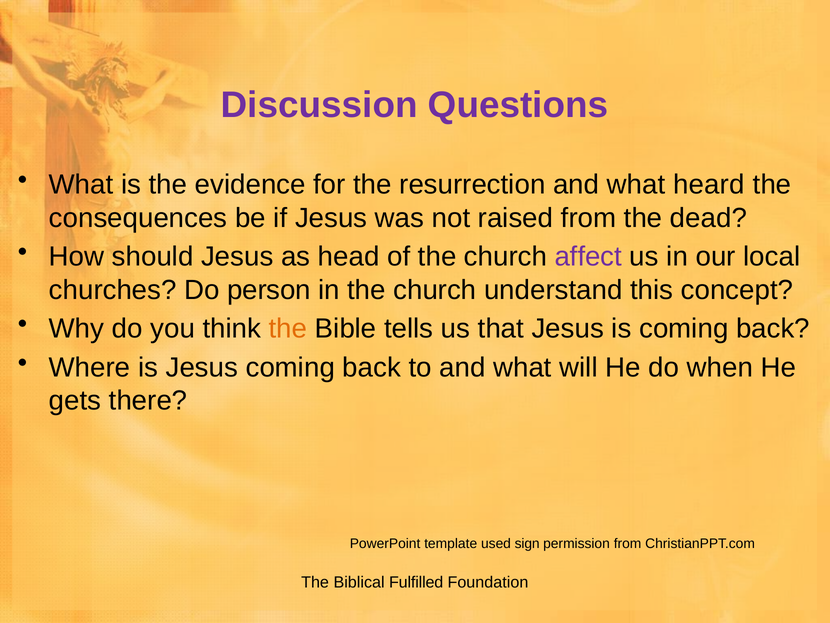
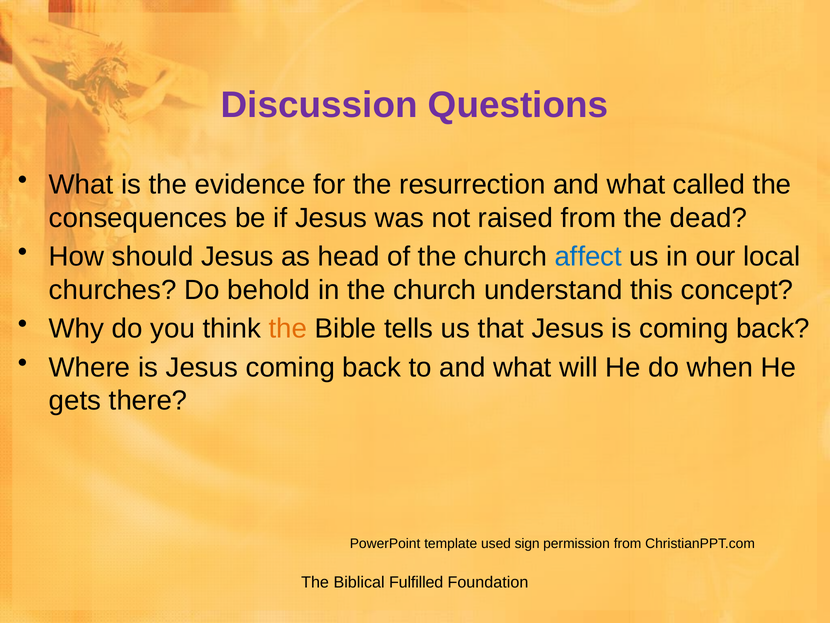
heard: heard -> called (709, 185)
affect colour: purple -> blue (588, 256)
person: person -> behold (269, 290)
